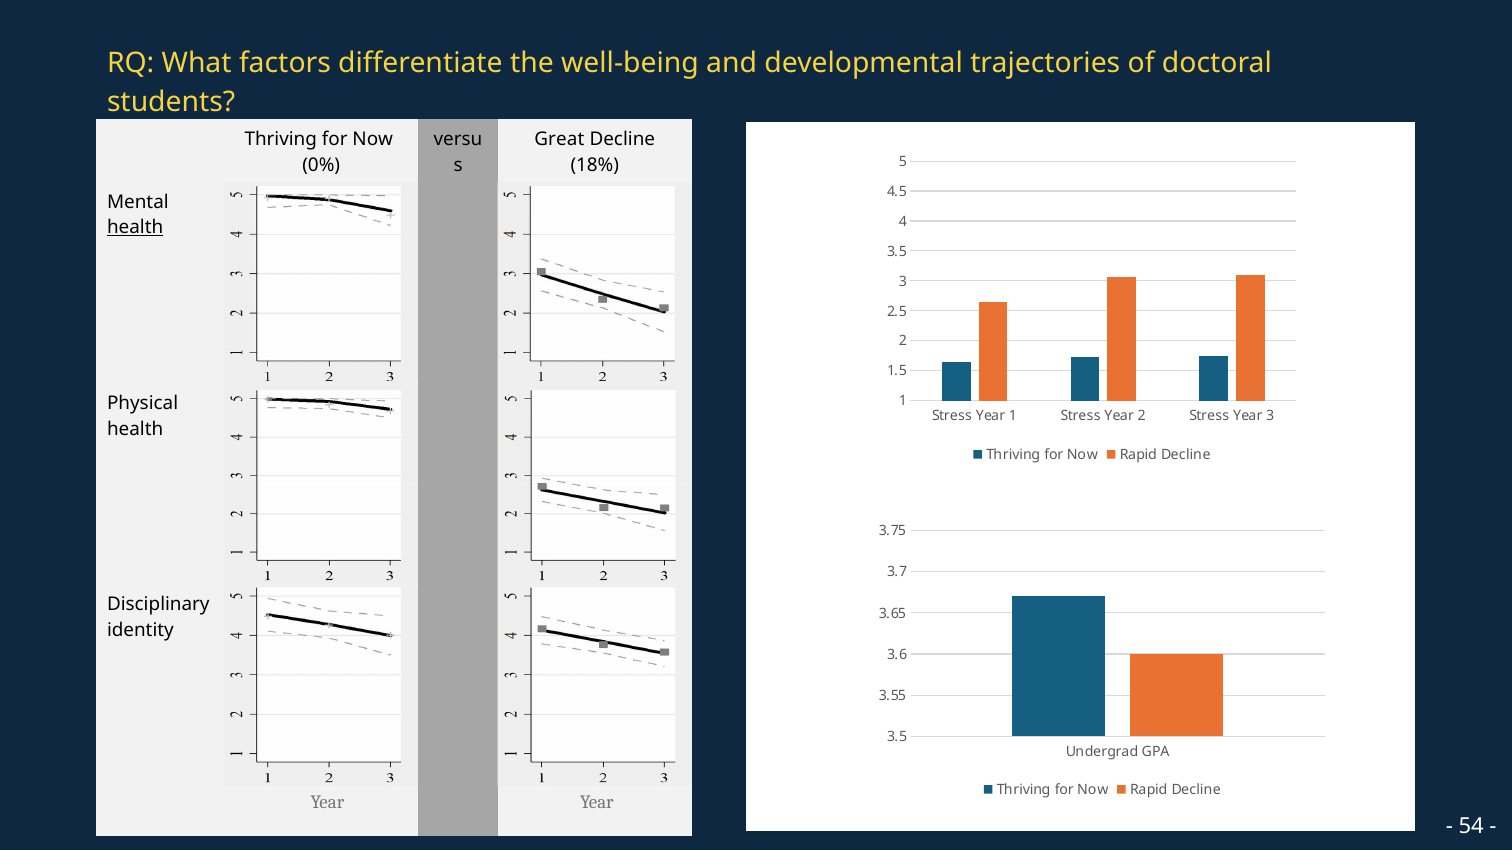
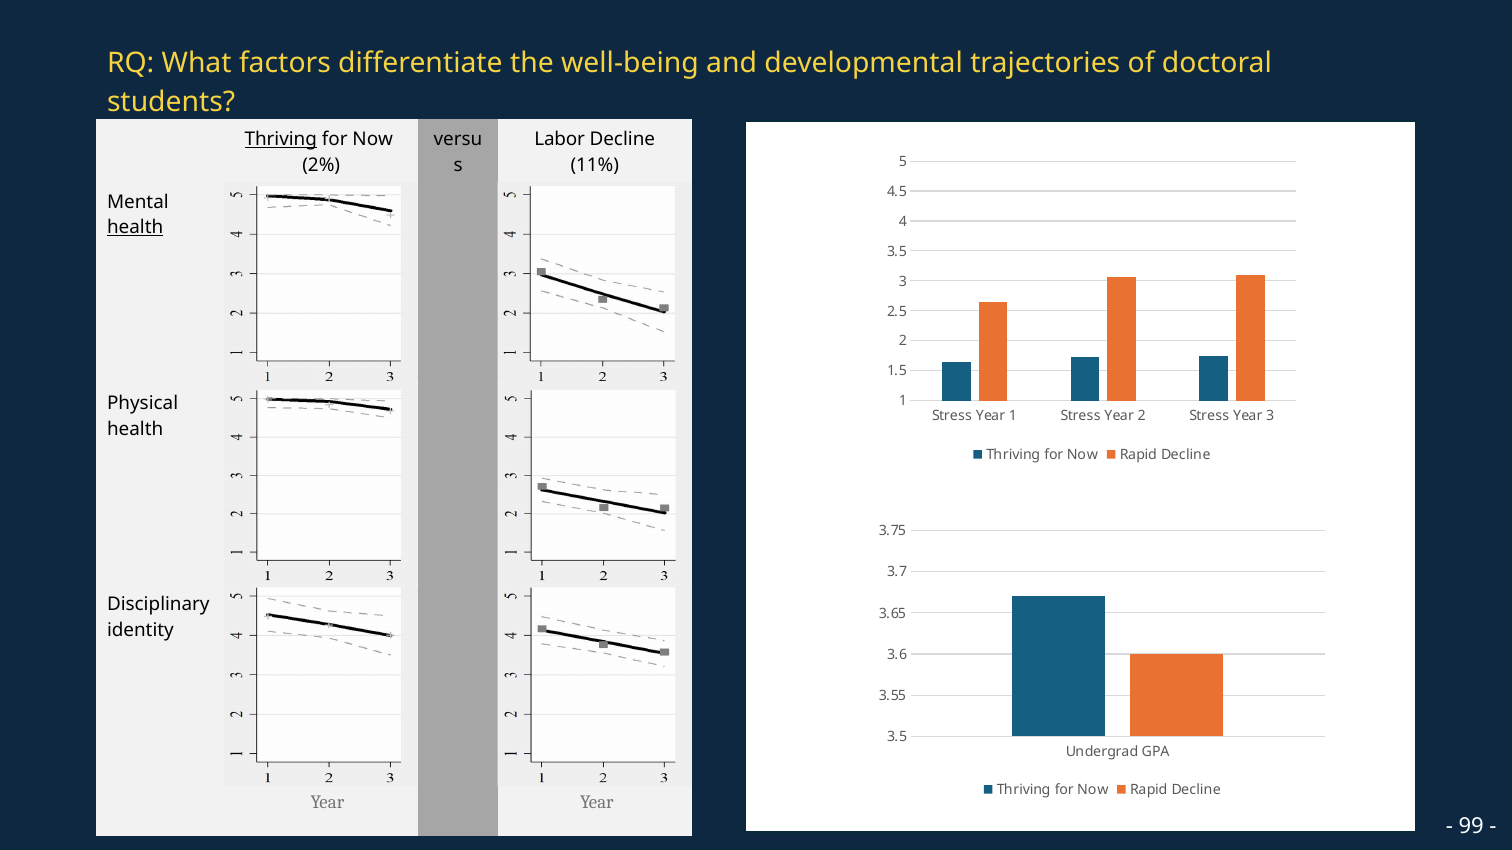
Thriving underline: none -> present (281, 139)
Great: Great -> Labor (560, 139)
0%: 0% -> 2% (321, 165)
18%: 18% -> 11% (595, 165)
54: 54 -> 99 (1471, 827)
